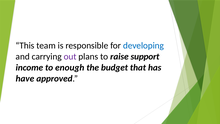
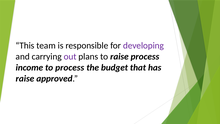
developing colour: blue -> purple (143, 45)
raise support: support -> process (145, 56)
to enough: enough -> process (70, 67)
have: have -> raise (25, 78)
